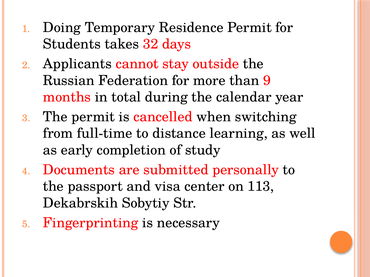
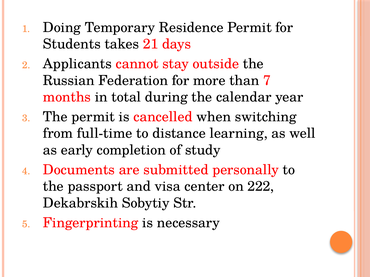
32: 32 -> 21 (151, 44)
9: 9 -> 7 (267, 81)
113: 113 -> 222 (261, 187)
